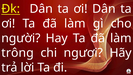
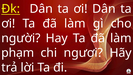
trông: trông -> phạm (18, 53)
